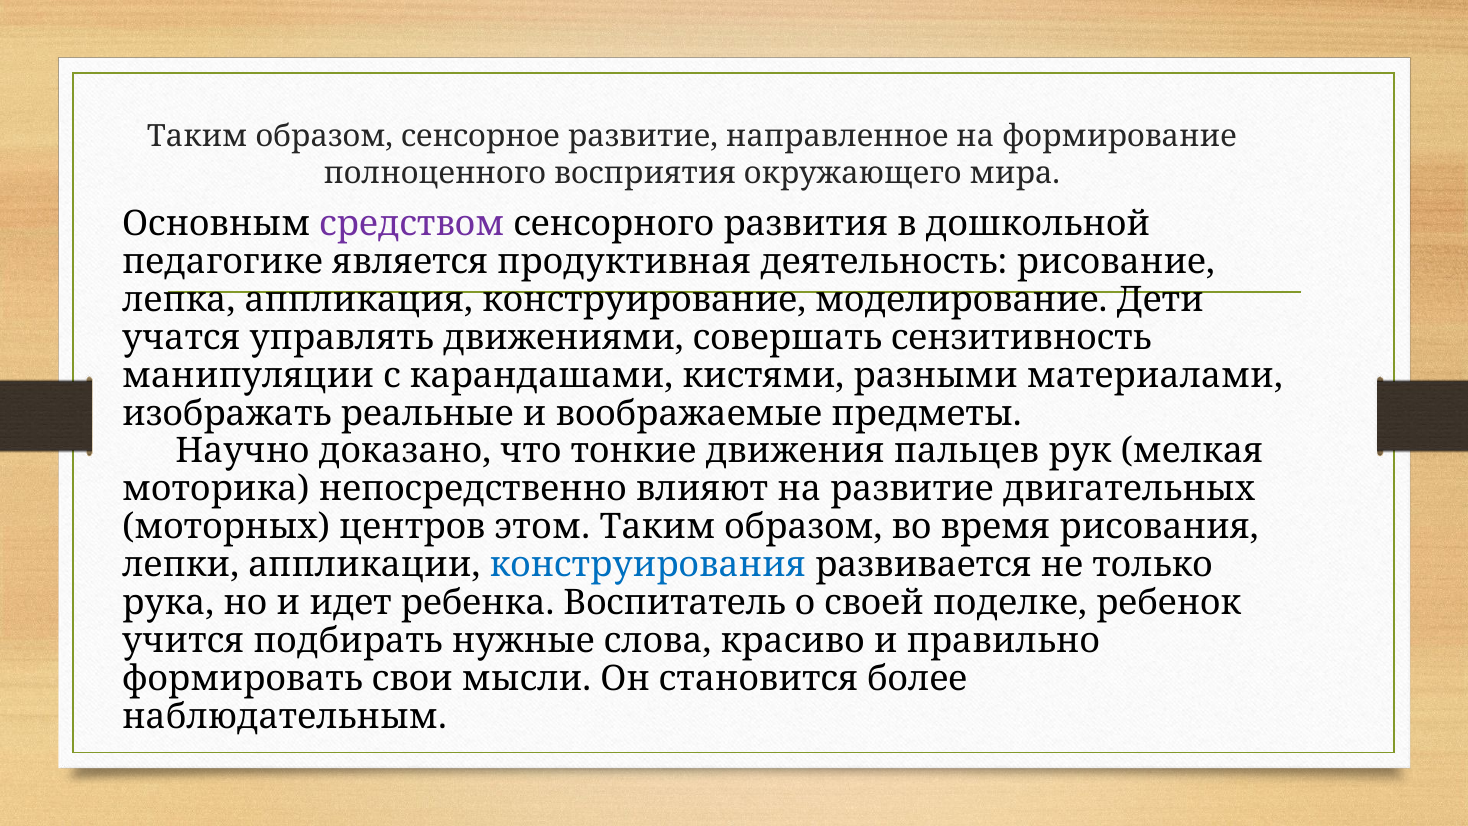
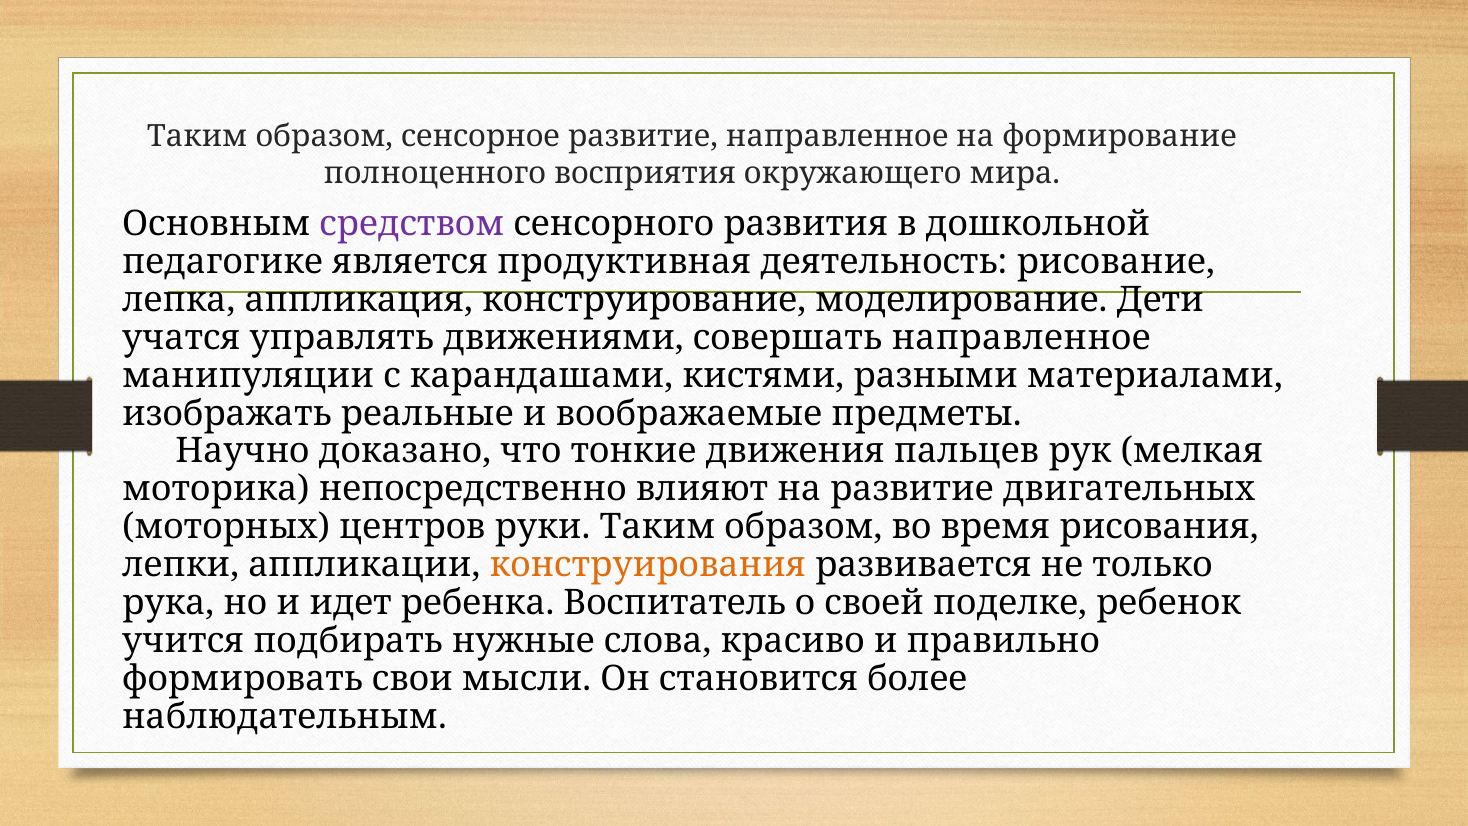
совершать сензитивность: сензитивность -> направленное (1021, 337)
этом: этом -> руки (543, 527)
конструирования colour: blue -> orange (648, 565)
